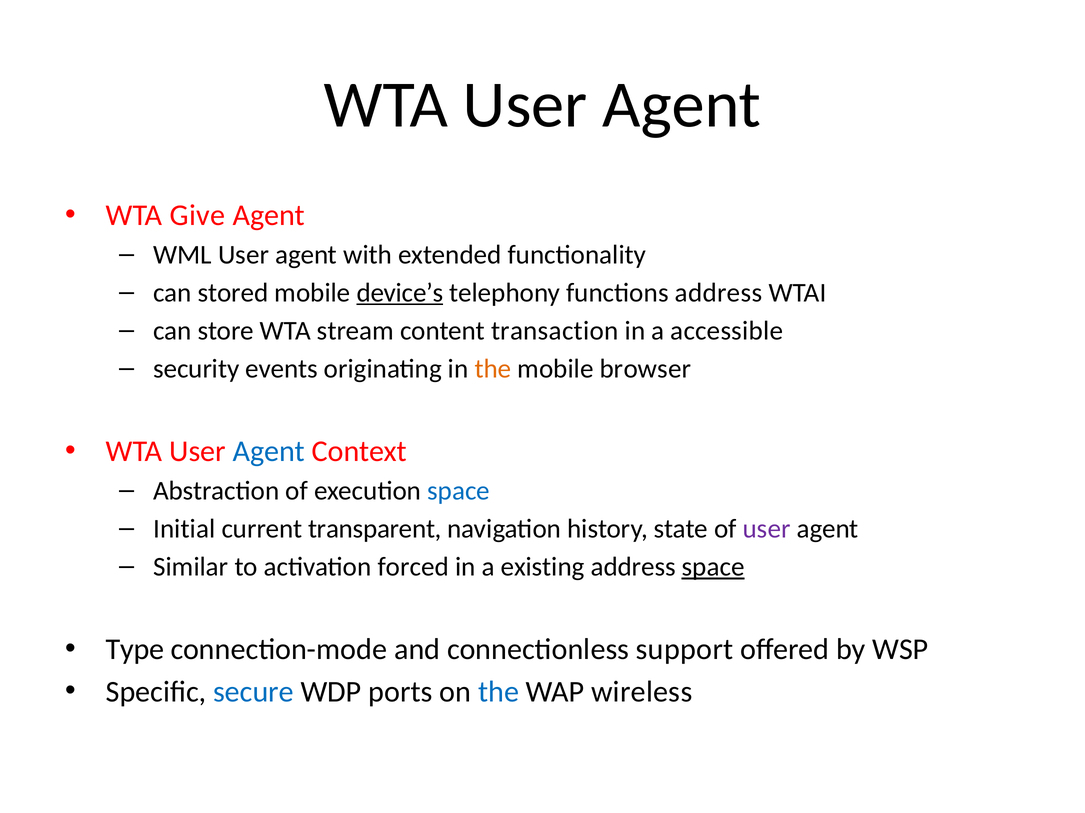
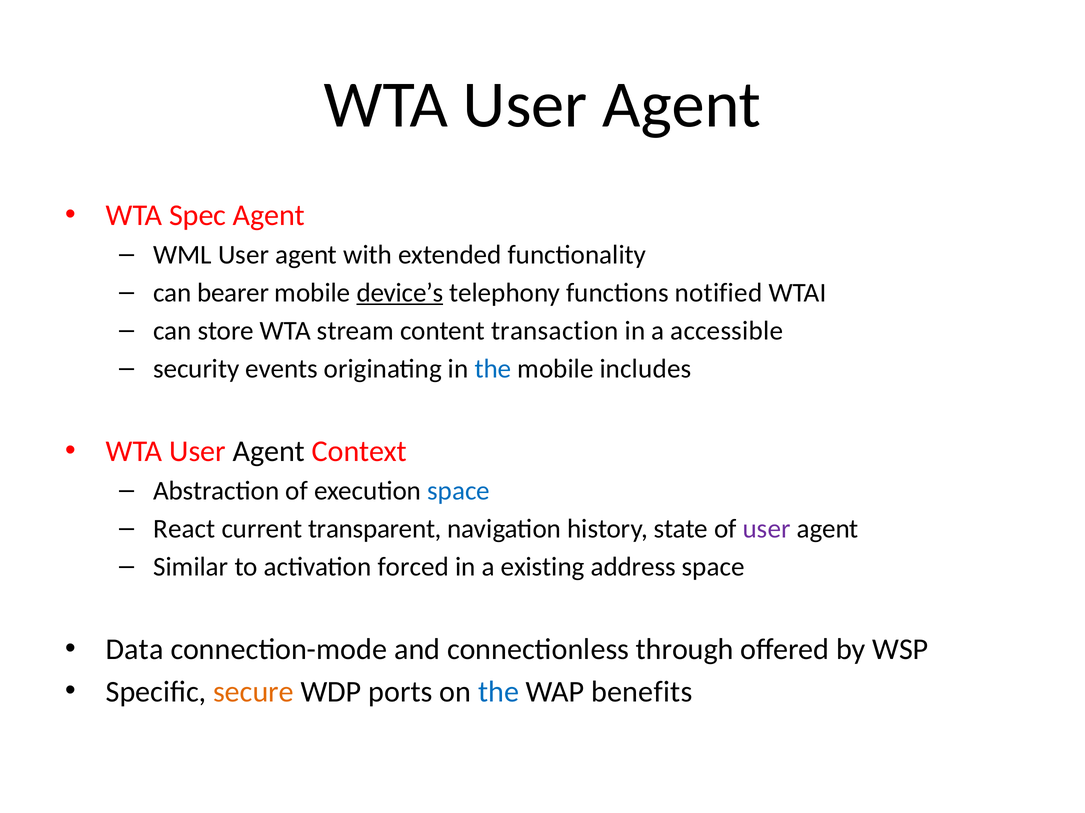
Give: Give -> Spec (198, 216)
stored: stored -> bearer (233, 293)
functions address: address -> notified (719, 293)
the colour: orange -> blue (493, 369)
browser: browser -> includes (645, 369)
Agent colour: blue -> black (269, 452)
Initial: Initial -> React (184, 529)
space underline: present -> none (713, 567)
Type: Type -> Data (135, 650)
support: support -> through (685, 650)
secure colour: blue -> orange (253, 692)
wireless: wireless -> benefits (642, 692)
